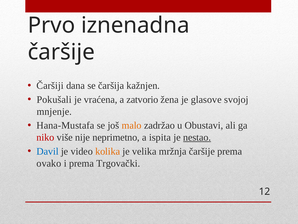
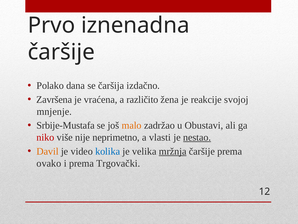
Čaršiji: Čaršiji -> Polako (50, 85)
kažnjen: kažnjen -> izdačno (143, 85)
Pokušali: Pokušali -> Završena (54, 99)
zatvorio: zatvorio -> različito (142, 99)
glasove: glasove -> reakcije (206, 99)
Hana-Mustafa: Hana-Mustafa -> Srbije-Mustafa (66, 125)
ispita: ispita -> vlasti (160, 137)
Davil colour: blue -> orange (48, 151)
kolika colour: orange -> blue (108, 151)
mržnja underline: none -> present (173, 151)
